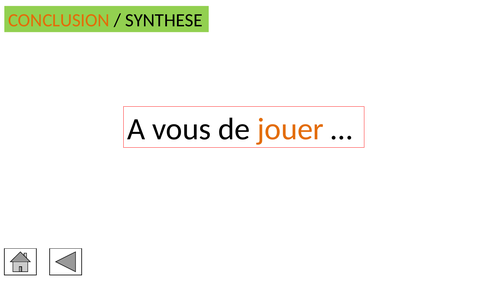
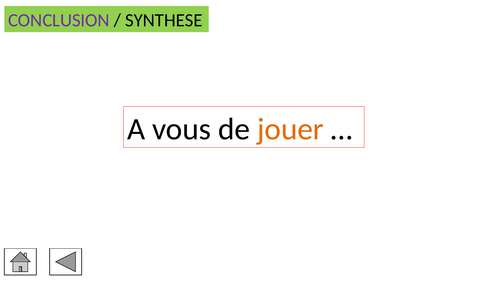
CONCLUSION colour: orange -> purple (59, 20)
